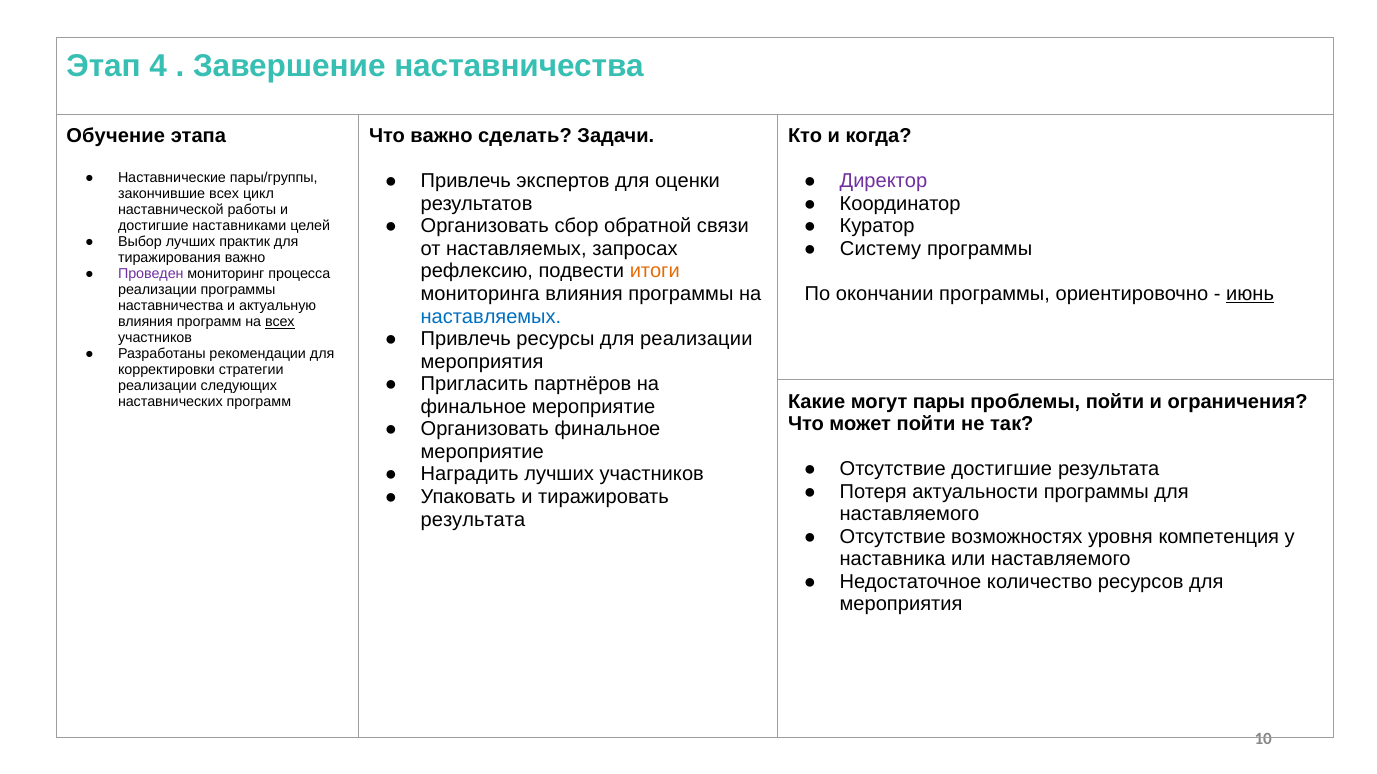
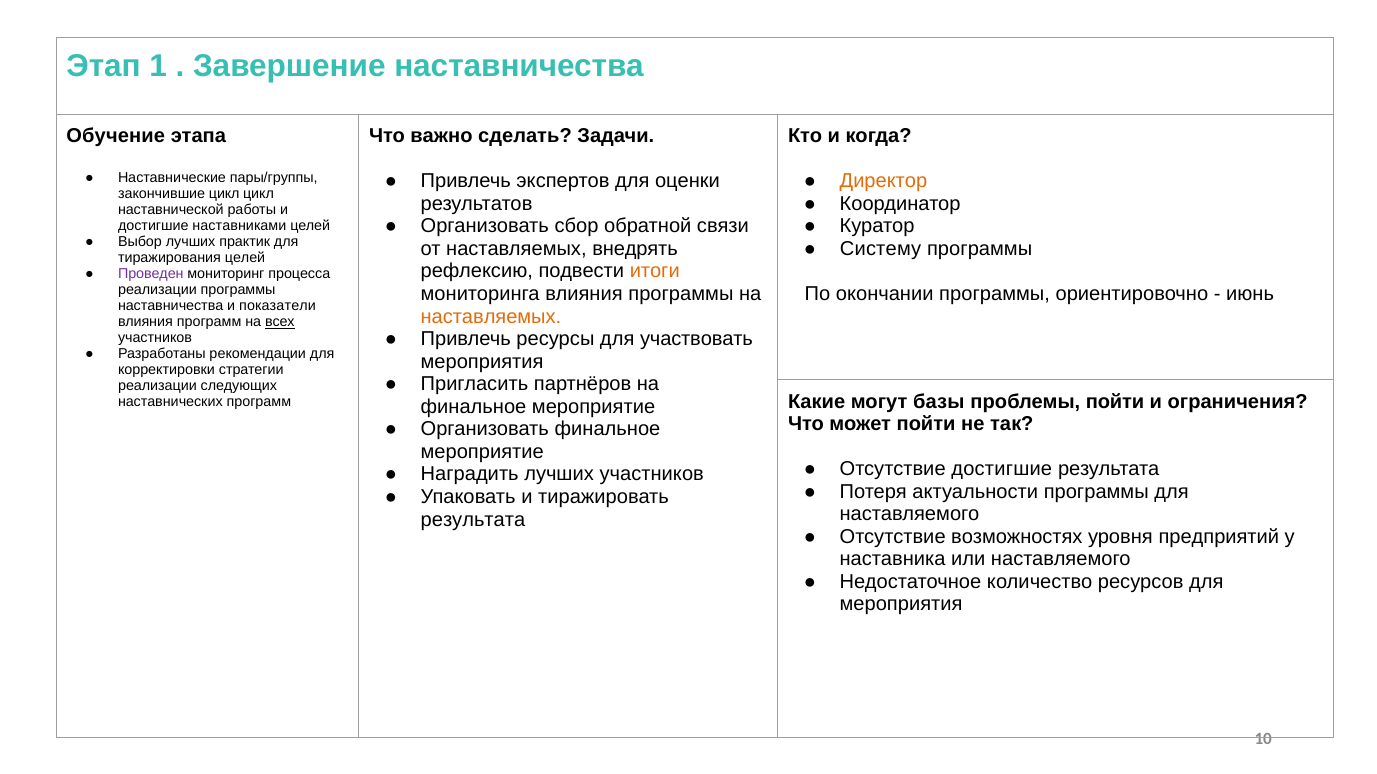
4: 4 -> 1 (158, 66)
Директор colour: purple -> orange (883, 181)
закончившие всех: всех -> цикл (224, 194)
запросах: запросах -> внедрять (635, 249)
тиражирования важно: важно -> целей (245, 258)
июнь underline: present -> none (1250, 294)
актуальную: актуальную -> показатели (278, 306)
наставляемых colour: blue -> orange (491, 317)
для реализации: реализации -> участвовать (696, 339)
пары: пары -> базы (939, 402)
компетенция: компетенция -> предприятий (1219, 537)
